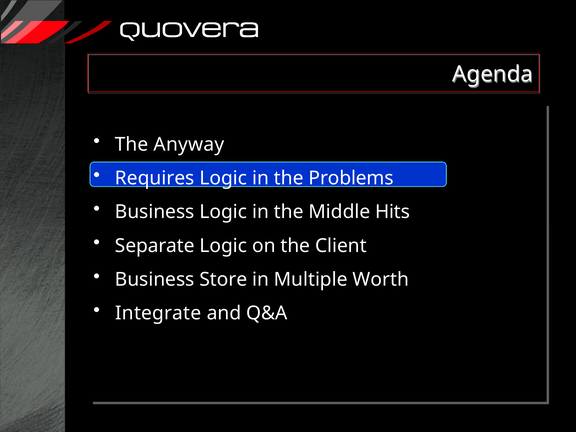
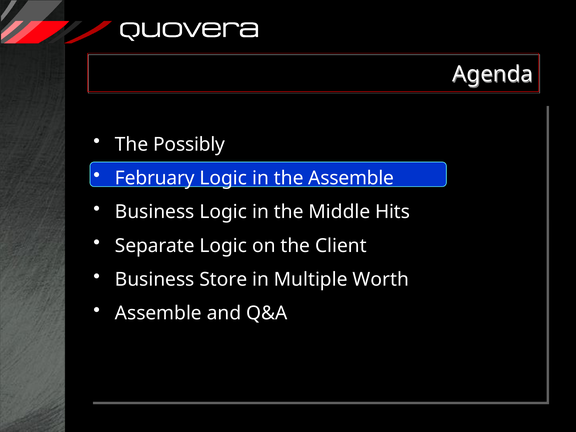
Anyway: Anyway -> Possibly (189, 144)
Requires: Requires -> February (155, 178)
the Problems: Problems -> Assemble (351, 178)
Integrate: Integrate -> Assemble (158, 313)
